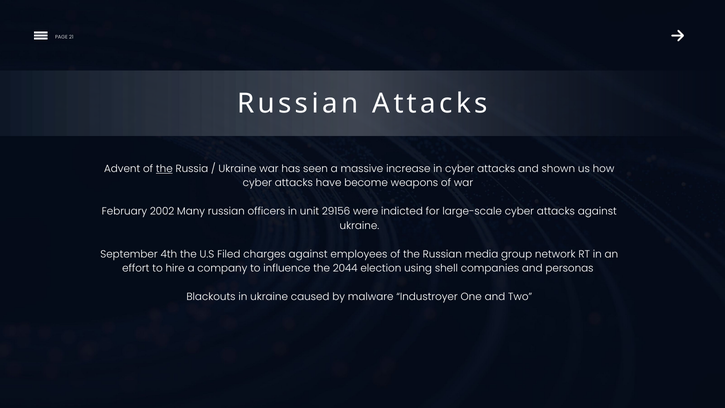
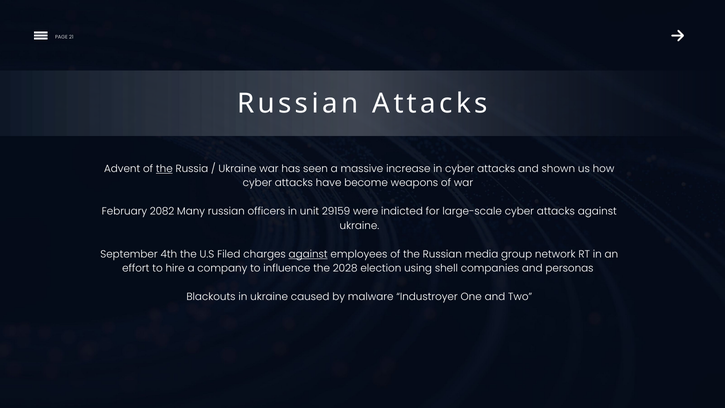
2002: 2002 -> 2082 (162, 211)
29156: 29156 -> 29159 (336, 211)
against underline: none -> present (308, 254)
2044: 2044 -> 2028 (345, 268)
